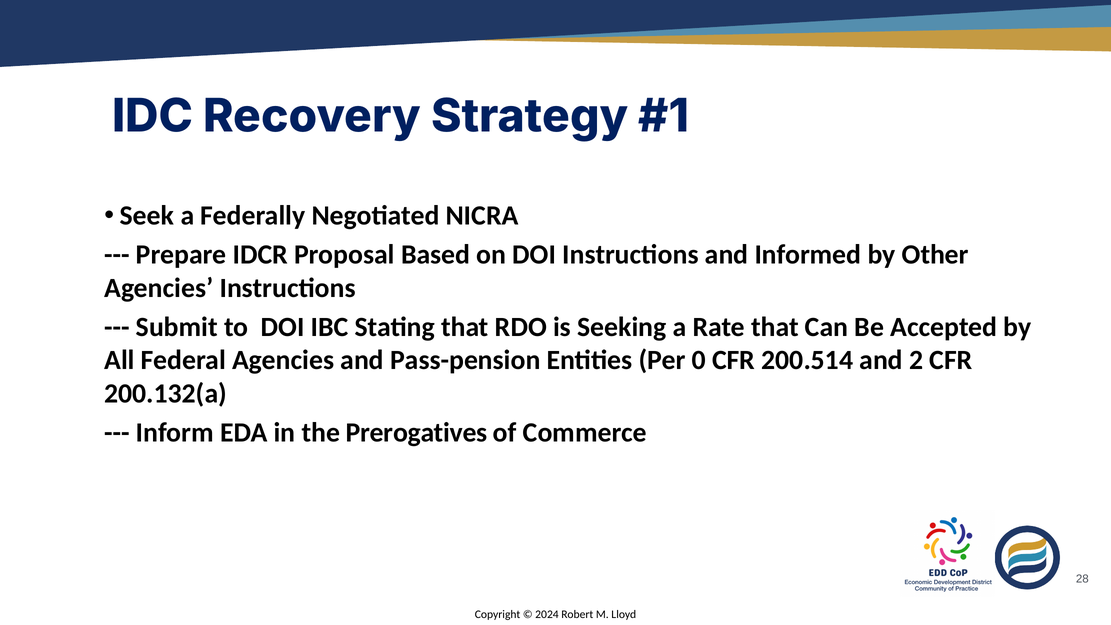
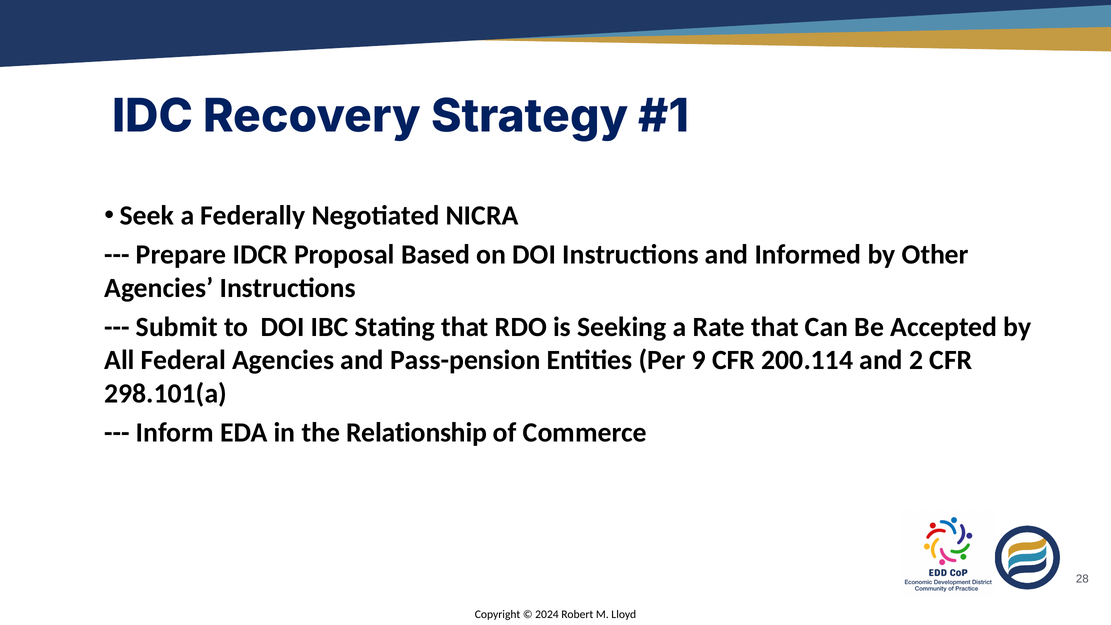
0: 0 -> 9 (699, 360)
200.514: 200.514 -> 200.114 (807, 360)
200.132(a: 200.132(a -> 298.101(a (166, 394)
Prerogatives: Prerogatives -> Relationship (417, 432)
